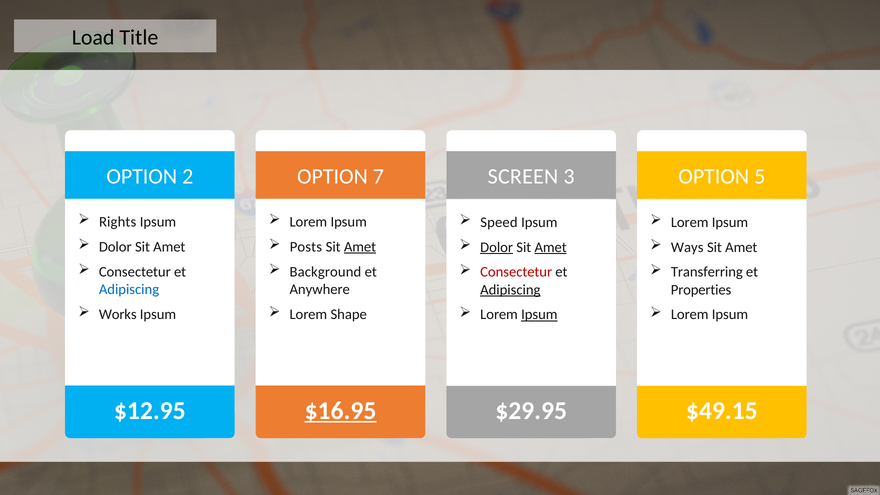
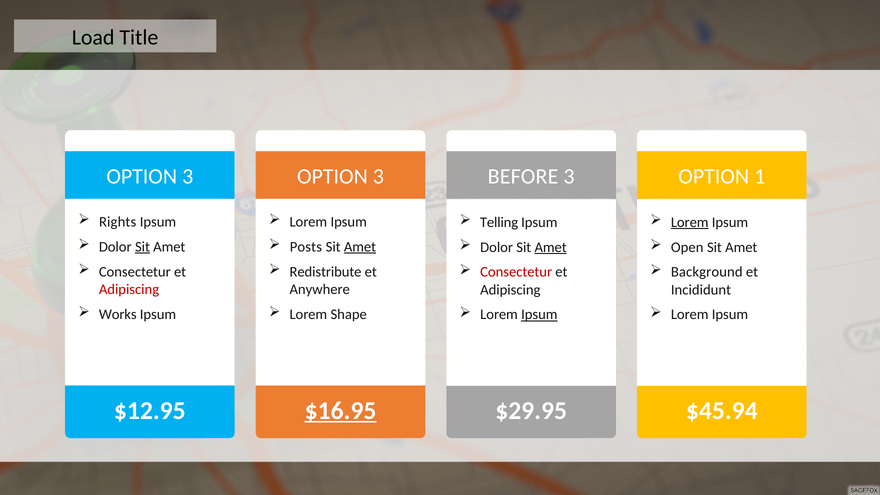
2: 2 -> 3 (188, 177)
7: 7 -> 3 (378, 177)
SCREEN: SCREEN -> BEFORE (523, 177)
5: 5 -> 1 (760, 177)
Speed: Speed -> Telling (499, 222)
Lorem underline: none -> present (690, 222)
Sit underline: none -> present (142, 247)
Dolor underline: present -> none (497, 247)
Ways: Ways -> Open (687, 247)
Background: Background -> Redistribute (326, 272)
Transferring: Transferring -> Background (707, 272)
Adipiscing colour: blue -> red (129, 289)
Adipiscing underline: present -> none (510, 290)
Properties: Properties -> Incididunt (701, 290)
$49.15: $49.15 -> $45.94 (722, 411)
